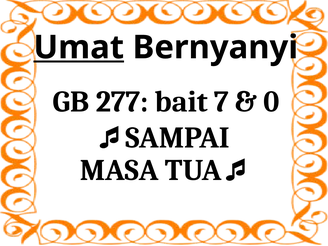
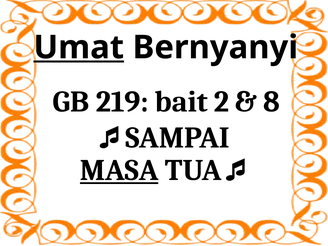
277: 277 -> 219 (122, 102)
7: 7 -> 2 (221, 102)
0: 0 -> 8 (271, 102)
MASA underline: none -> present (119, 170)
